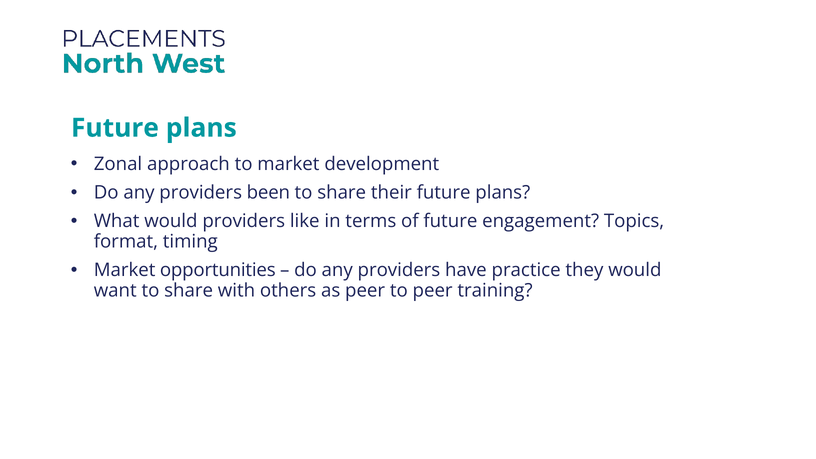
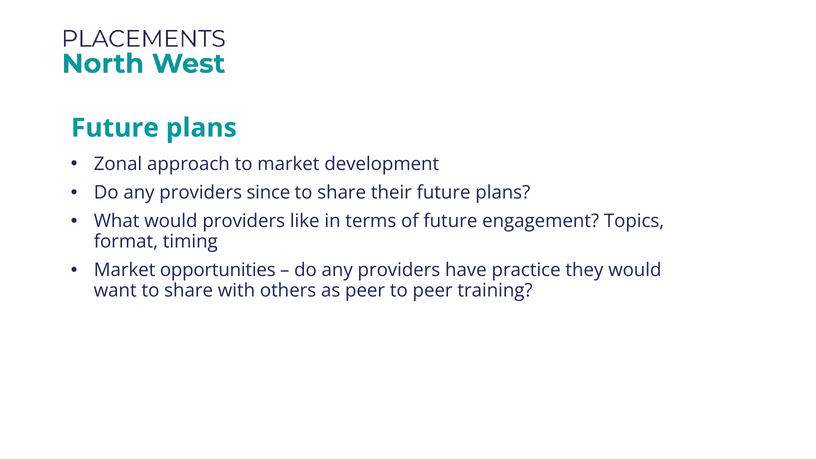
been: been -> since (268, 193)
